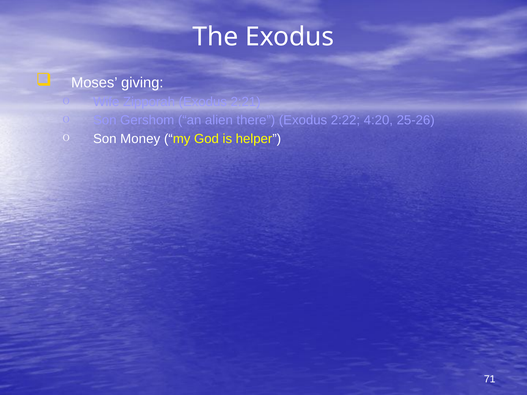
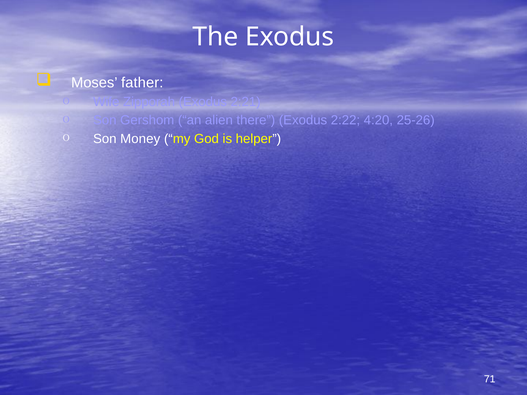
giving: giving -> father (142, 83)
